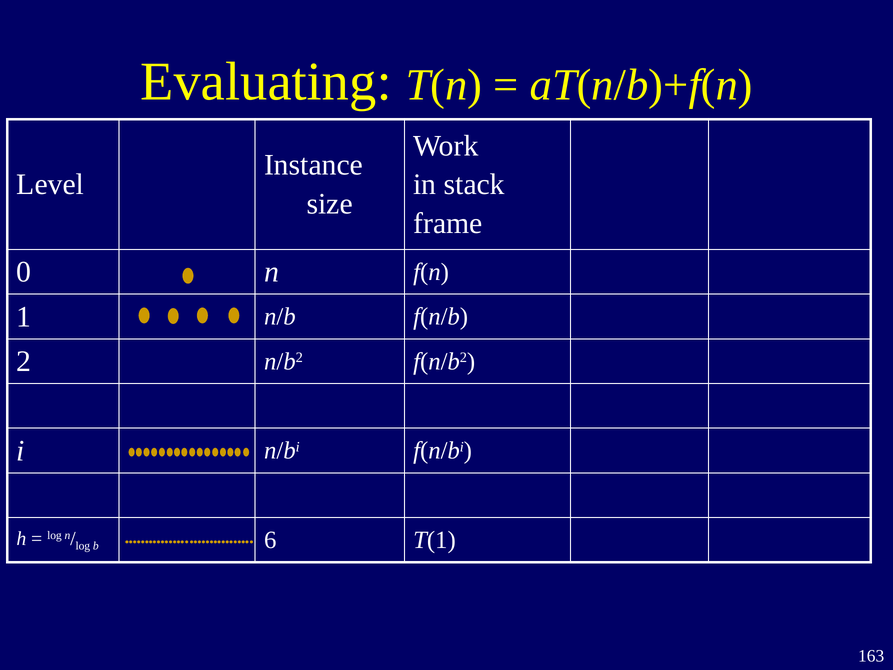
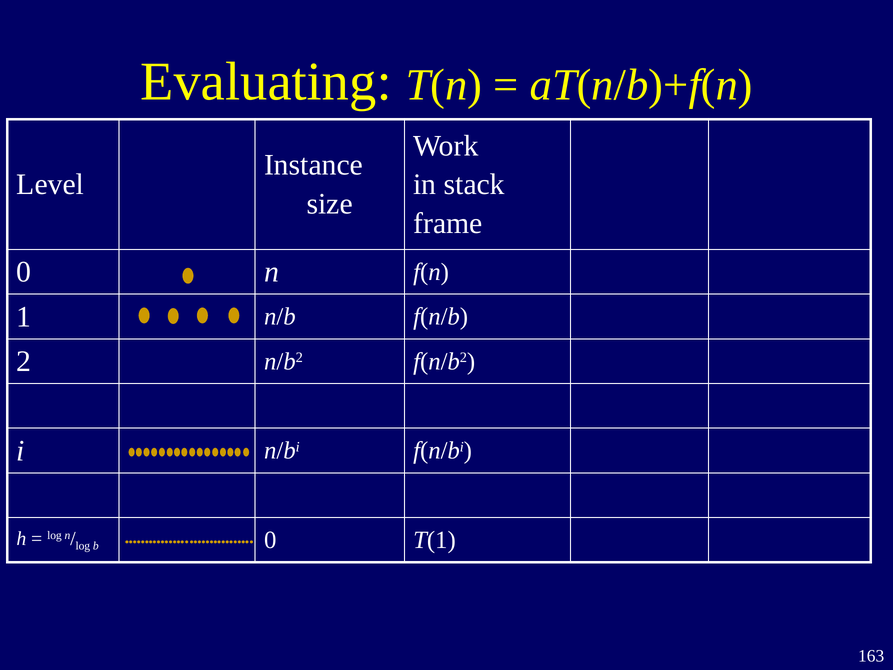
b 6: 6 -> 0 (270, 540)
